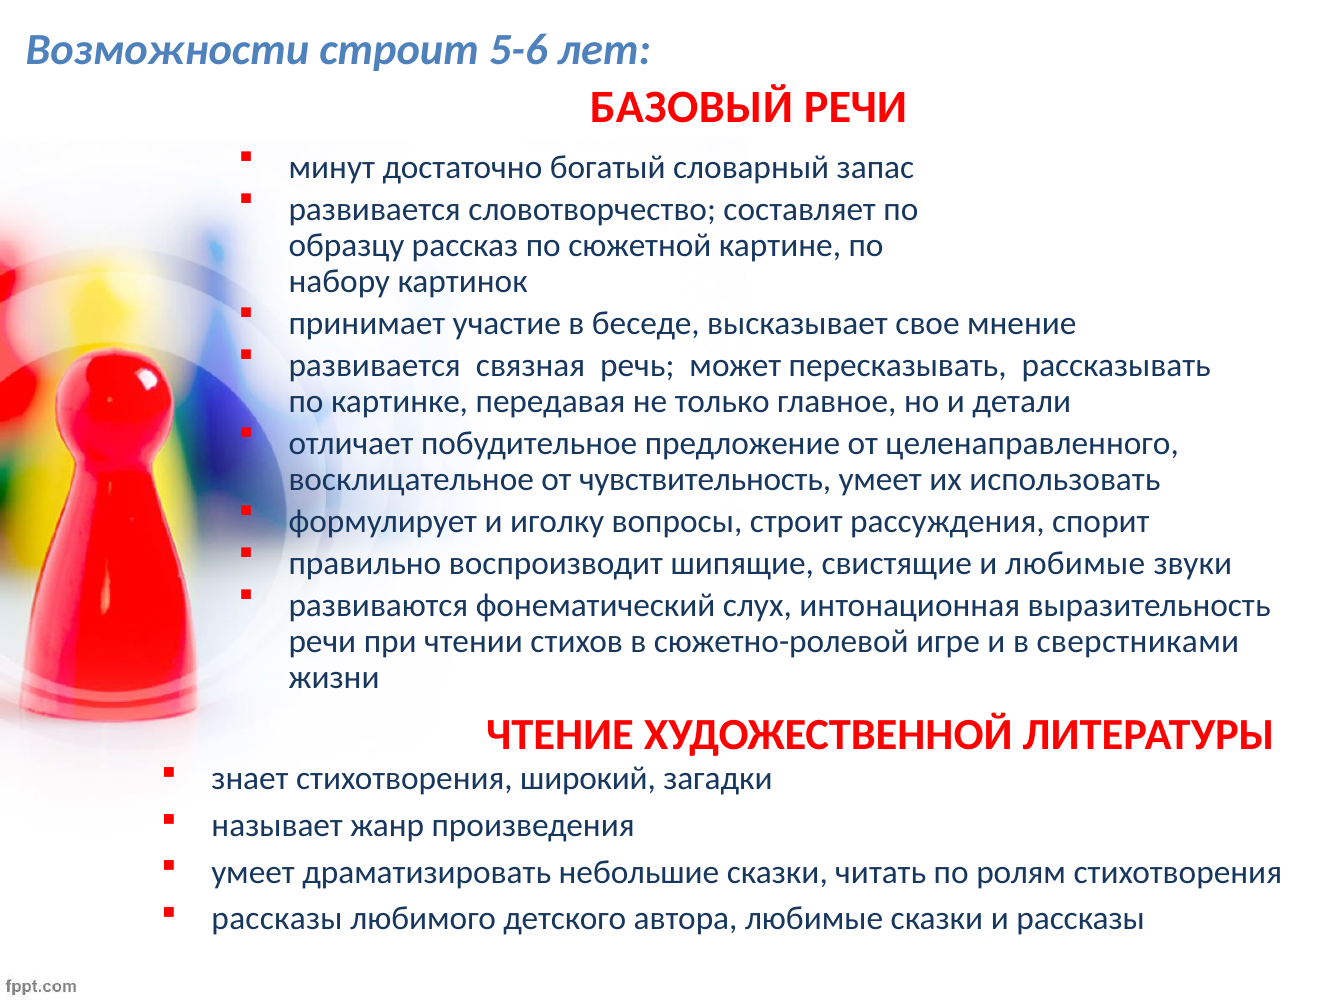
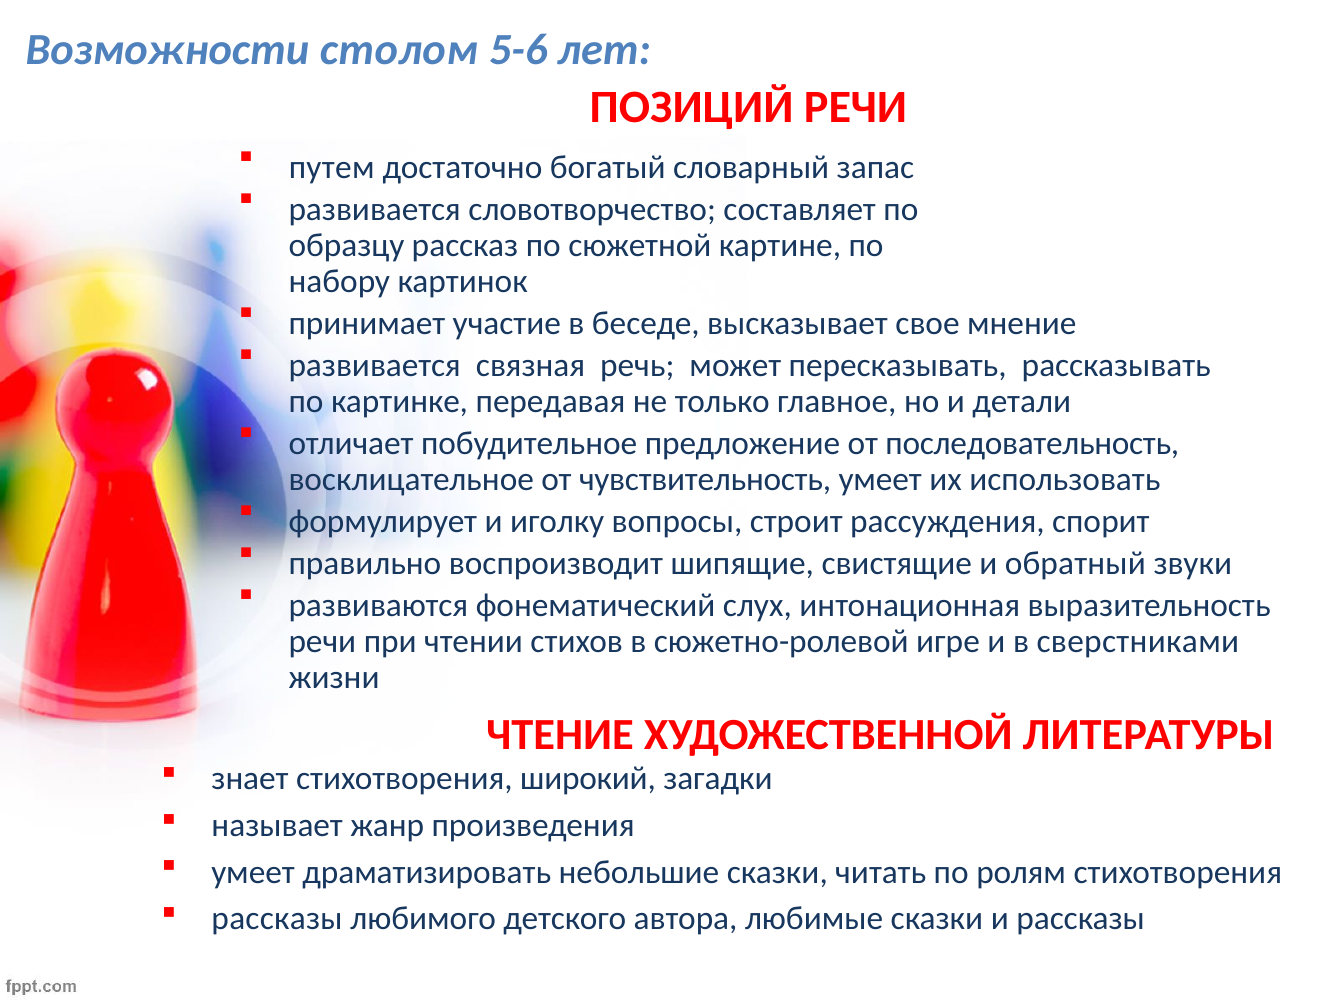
Возможности строит: строит -> столом (399, 50)
БАЗОВЫЙ: БАЗОВЫЙ -> ПОЗИЦИЙ (692, 107)
минут: минут -> путем (332, 167)
целенаправленного: целенаправленного -> последовательность (1032, 443)
и любимые: любимые -> обратный (1075, 563)
